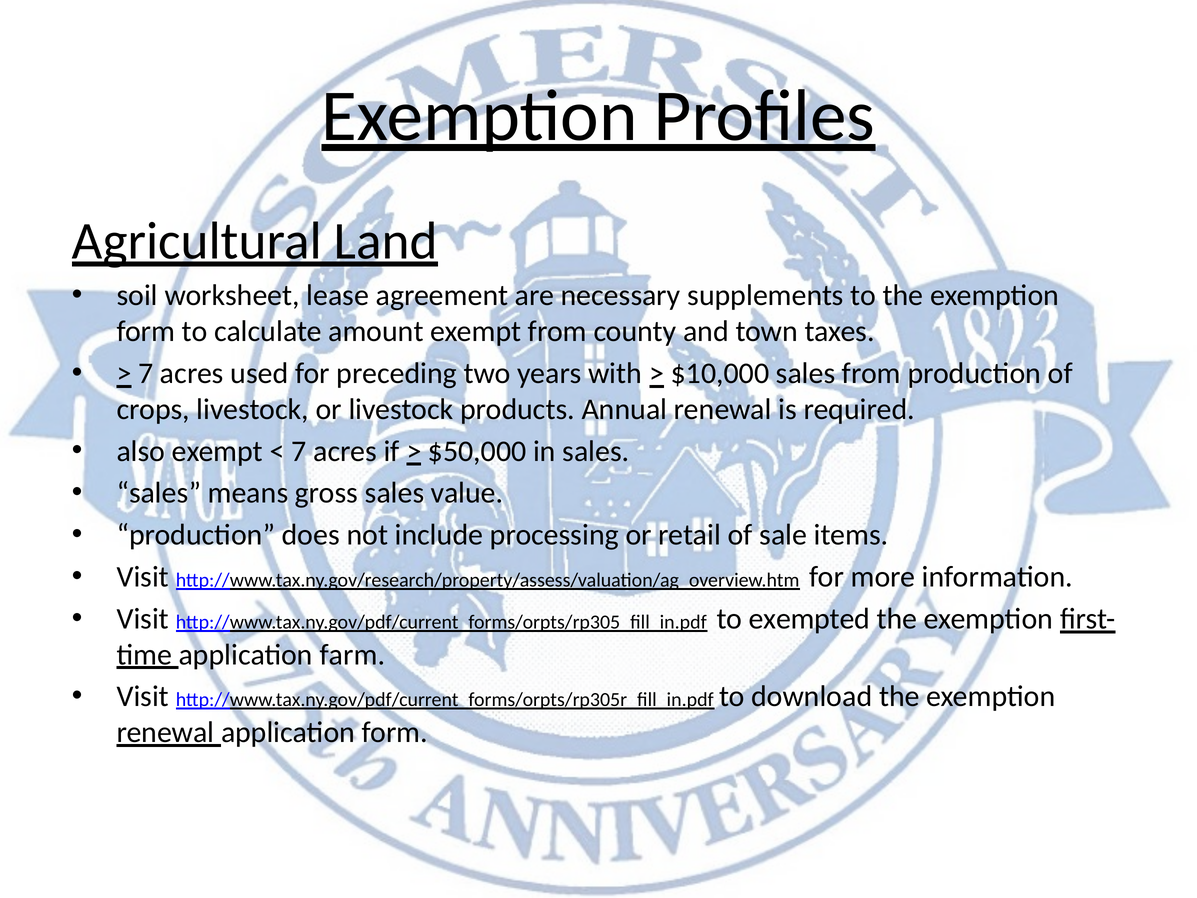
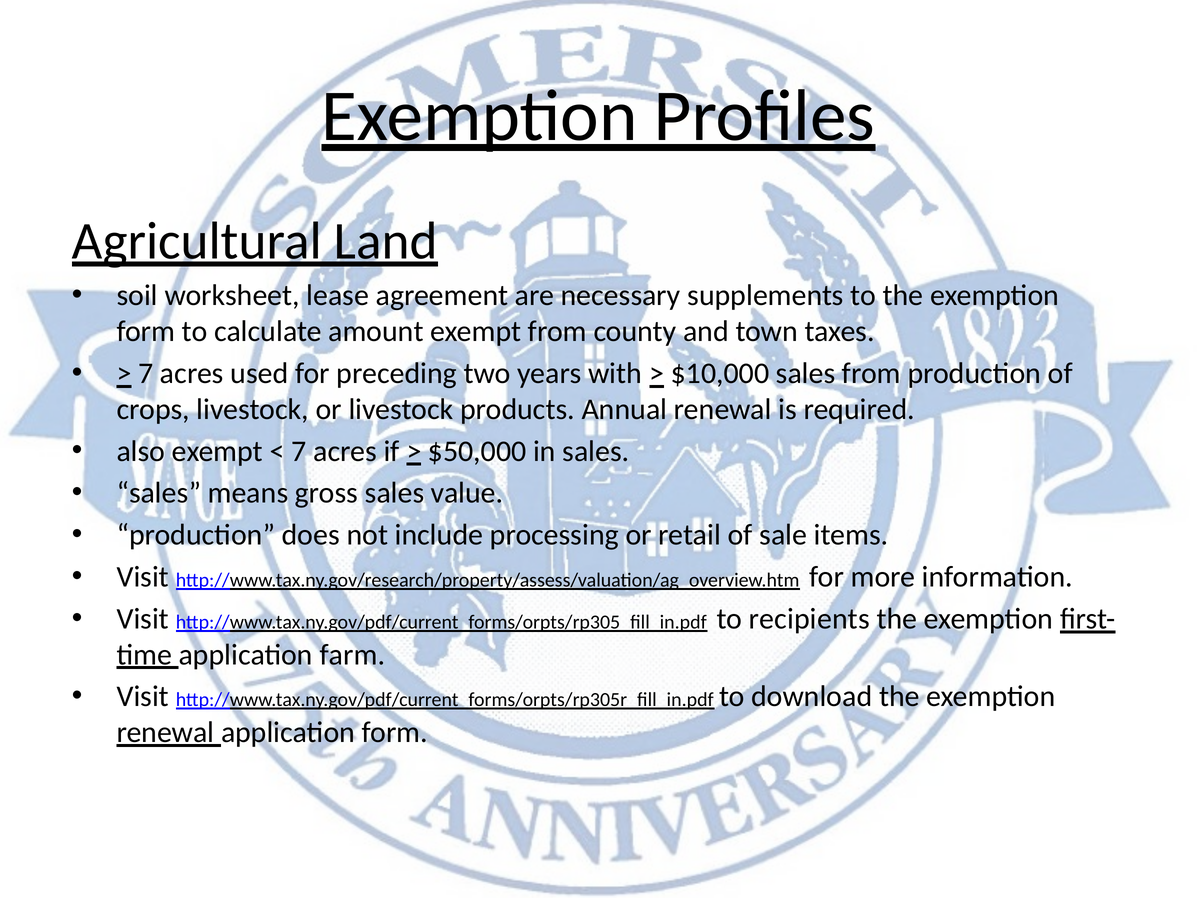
exempted: exempted -> recipients (809, 619)
